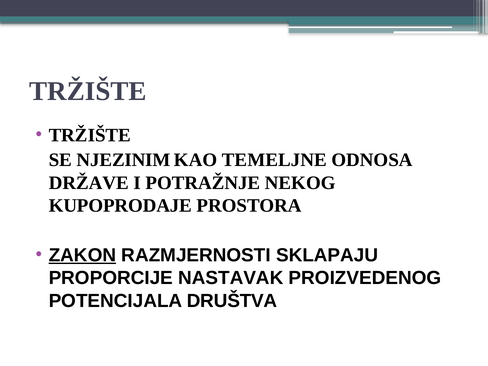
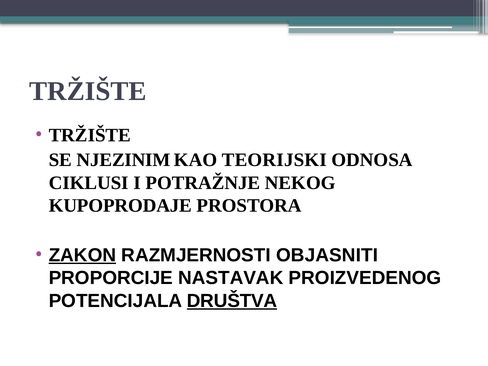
TEMELJNE: TEMELJNE -> TEORIJSKI (274, 160)
DRŽAVE: DRŽAVE -> CIKLUSI (89, 183)
SKLAPAJU: SKLAPAJU -> OBJASNITI (327, 255)
DRUŠTVA underline: none -> present (232, 301)
